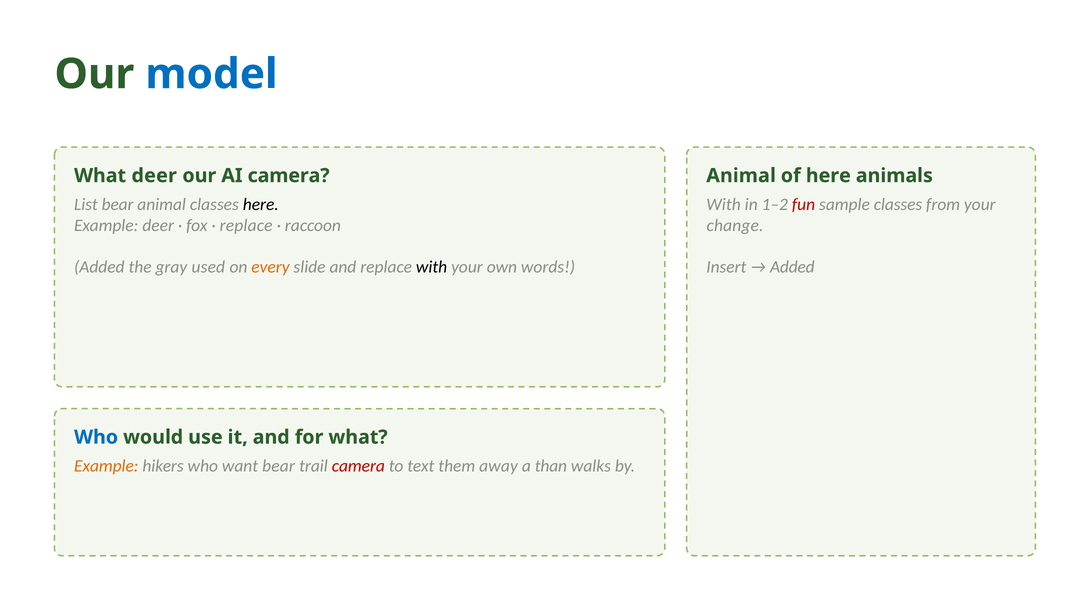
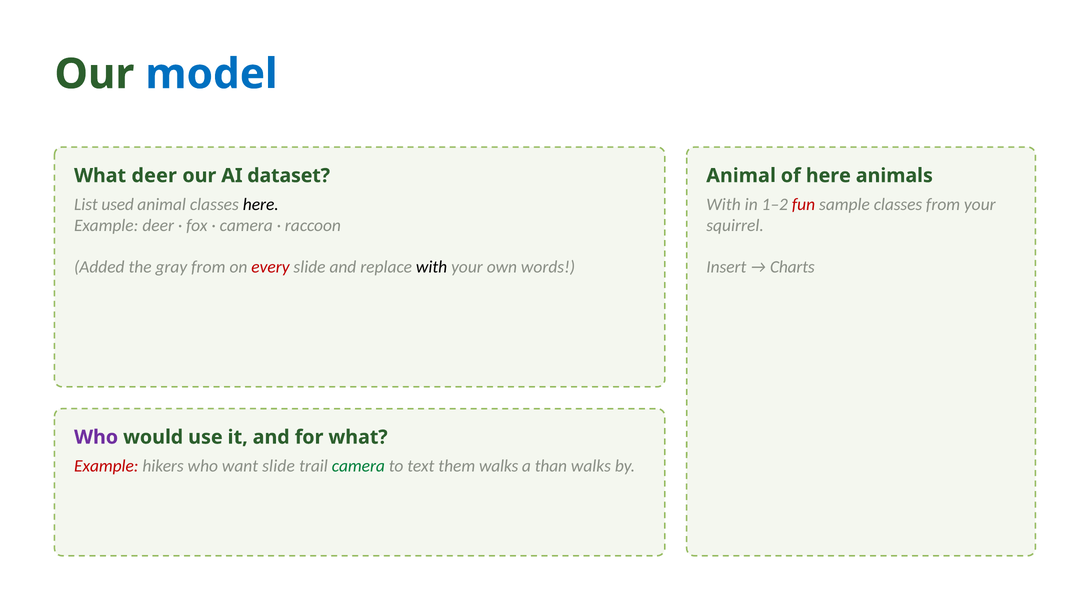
AI camera: camera -> dataset (289, 176)
List bear: bear -> used (118, 205)
replace: replace -> camera (246, 226)
change: change -> squirrel (735, 225)
gray used: used -> from (208, 267)
every colour: orange -> red (270, 267)
Added: Added -> Charts (792, 267)
Who colour: blue -> purple (96, 437)
Example colour: orange -> red (106, 466)
want bear: bear -> slide (279, 466)
camera colour: red -> green (358, 466)
them away: away -> walks (499, 466)
